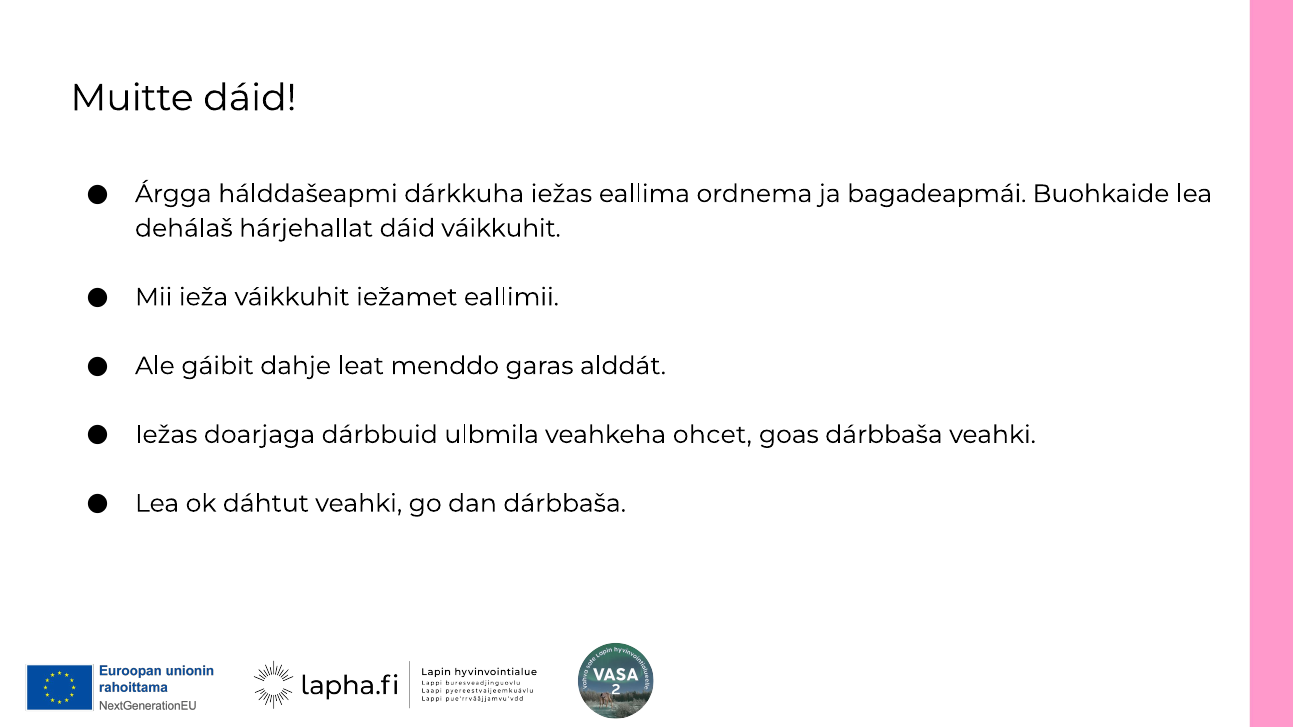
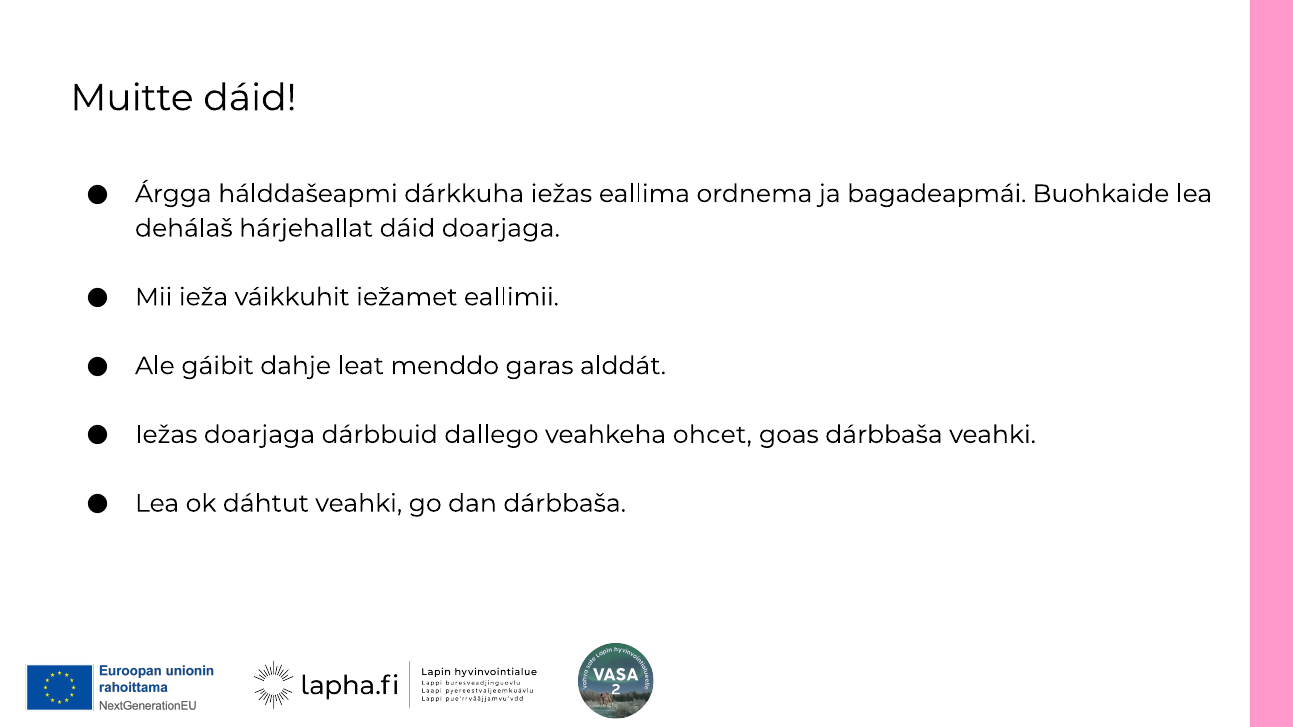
dáid váikkuhit: váikkuhit -> doarjaga (501, 228)
ulbmila: ulbmila -> dallego (491, 435)
